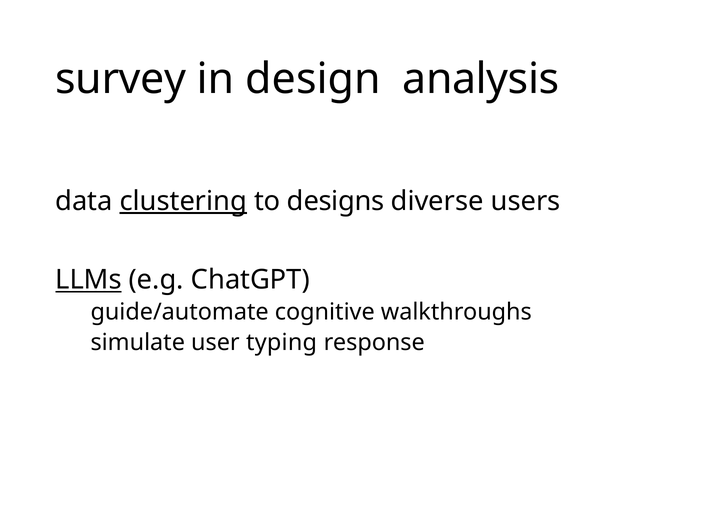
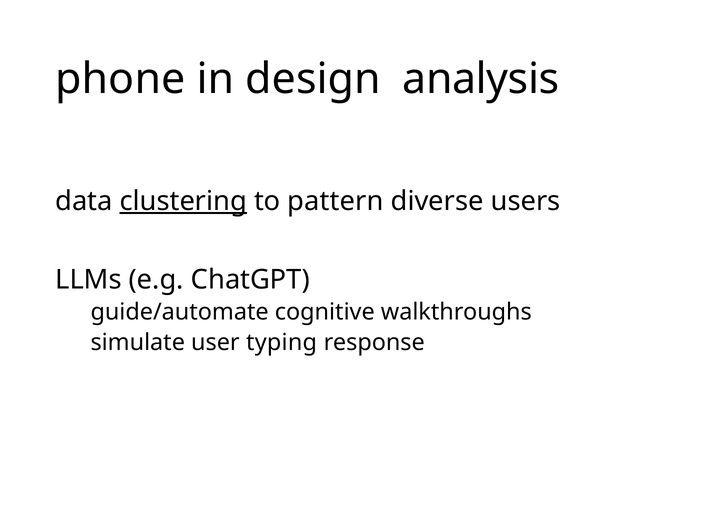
survey: survey -> phone (120, 79)
designs: designs -> pattern (336, 201)
LLMs underline: present -> none (89, 279)
